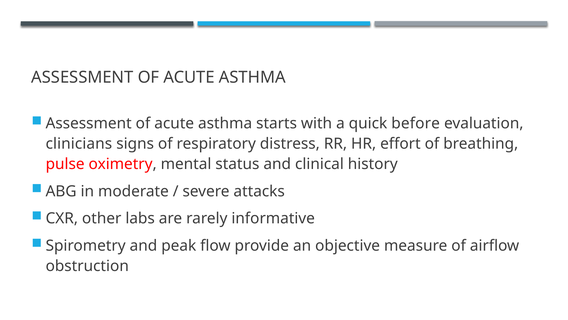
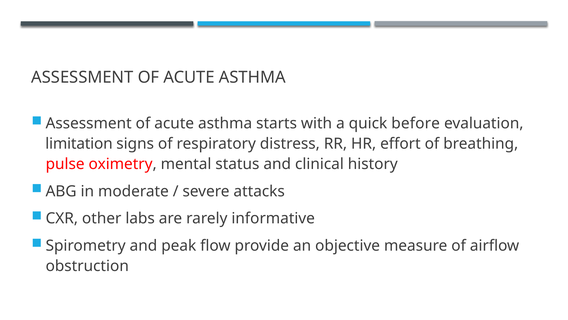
clinicians: clinicians -> limitation (79, 144)
